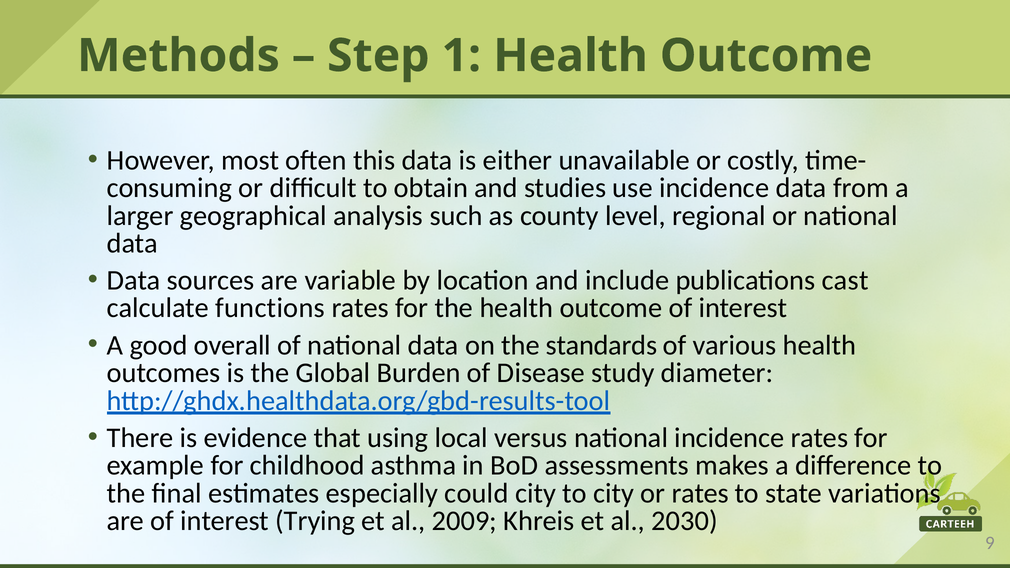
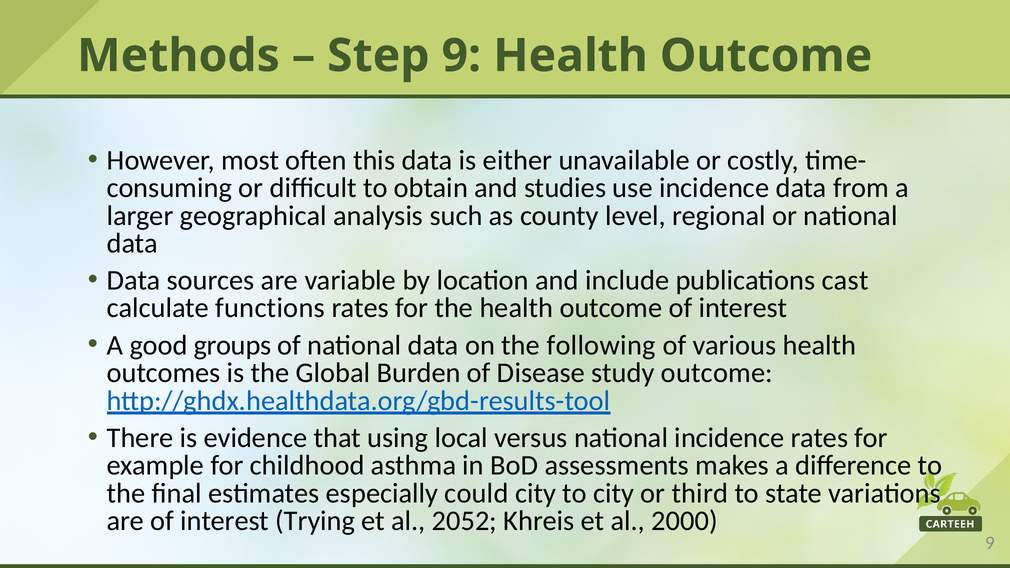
Step 1: 1 -> 9 (461, 56)
overall: overall -> groups (232, 345)
standards: standards -> following (601, 345)
study diameter: diameter -> outcome (717, 373)
or rates: rates -> third (700, 493)
2009: 2009 -> 2052 (465, 521)
2030: 2030 -> 2000 (685, 521)
